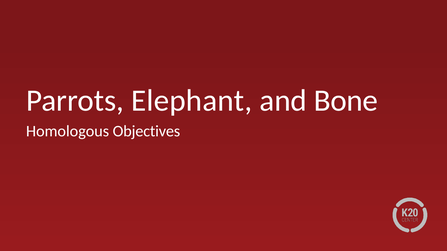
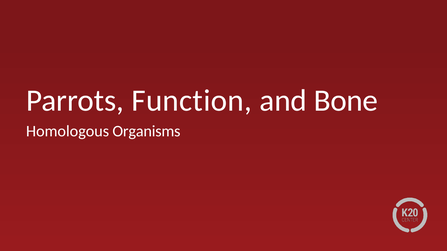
Elephant: Elephant -> Function (192, 101)
Objectives: Objectives -> Organisms (146, 131)
